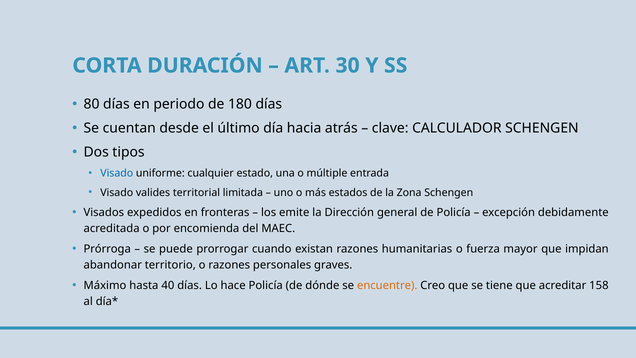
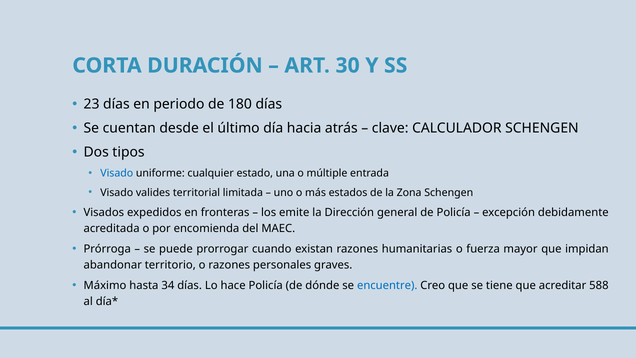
80: 80 -> 23 (92, 104)
40: 40 -> 34 (168, 285)
encuentre colour: orange -> blue (387, 285)
158: 158 -> 588 (599, 285)
